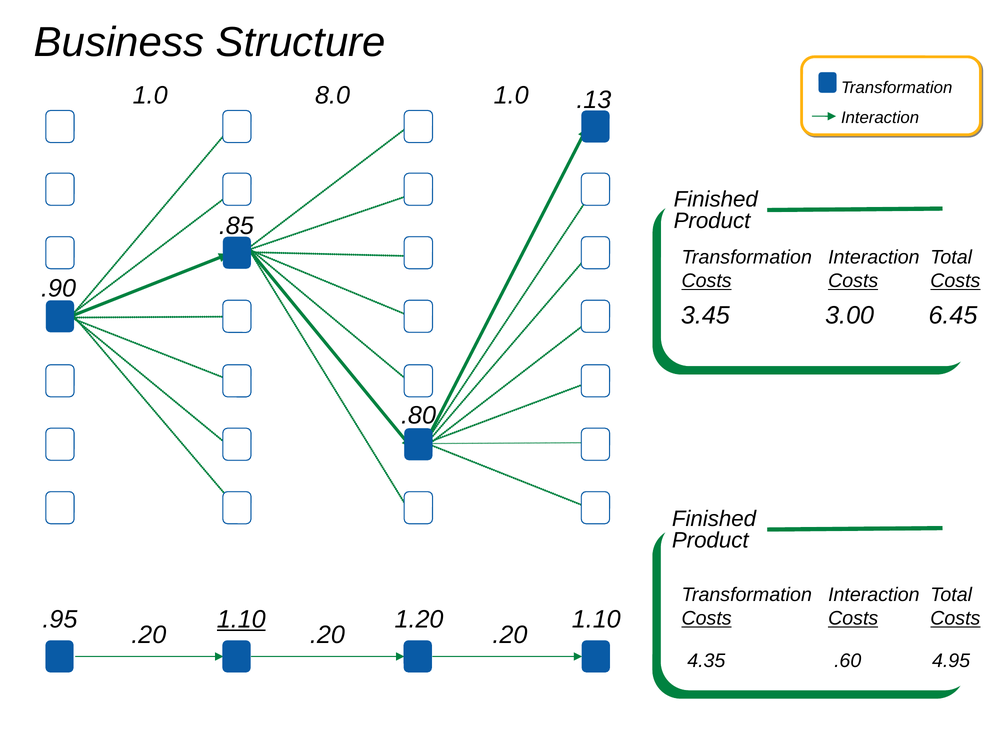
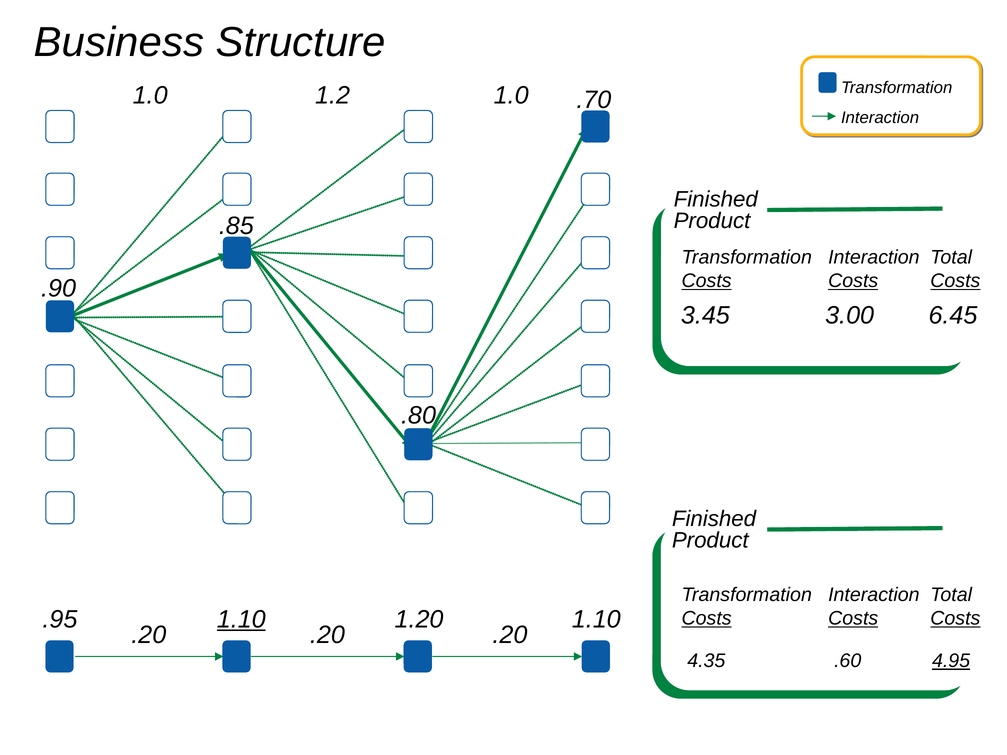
8.0: 8.0 -> 1.2 (333, 95)
.13: .13 -> .70 (594, 100)
4.95 underline: none -> present (951, 661)
